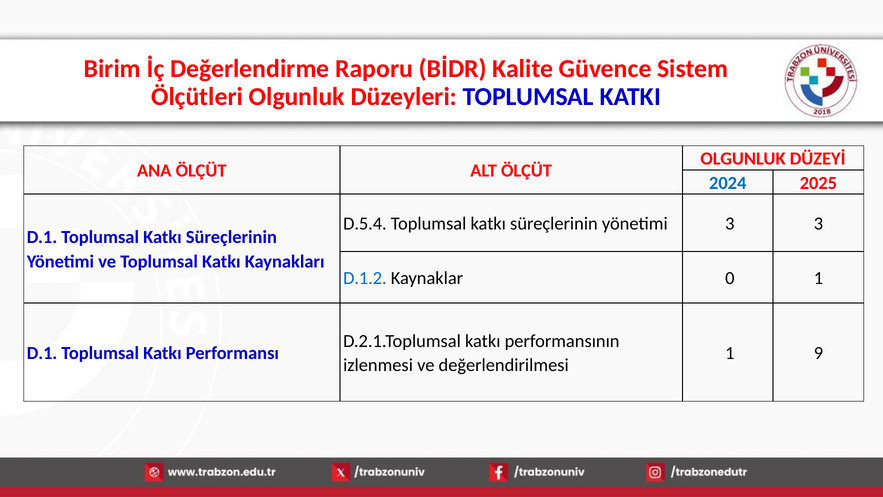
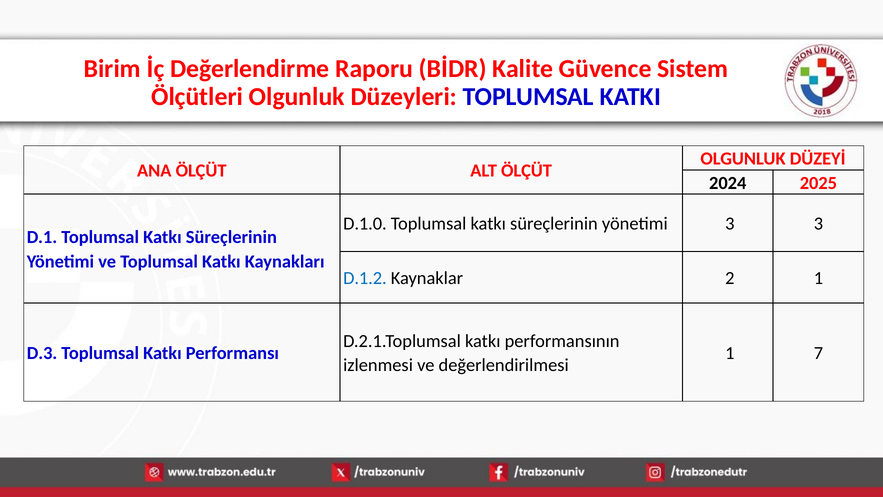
2024 colour: blue -> black (728, 183)
D.5.4: D.5.4 -> D.1.0 (365, 224)
0: 0 -> 2 (730, 278)
D.1: D.1 -> D.3 (42, 353)
9: 9 -> 7 (818, 353)
